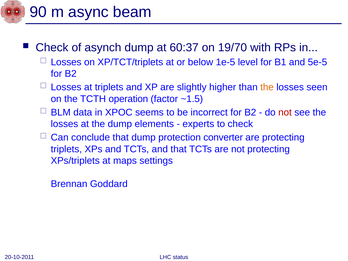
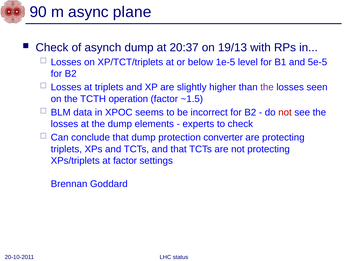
beam: beam -> plane (132, 12)
60:37: 60:37 -> 20:37 (184, 48)
19/70: 19/70 -> 19/13 (232, 48)
the colour: orange -> purple (267, 87)
at maps: maps -> factor (125, 161)
